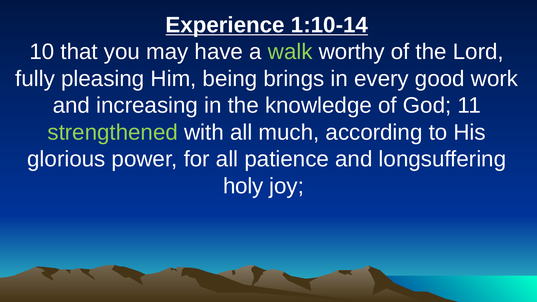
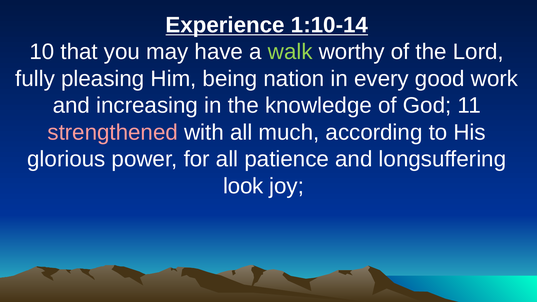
brings: brings -> nation (294, 79)
strengthened colour: light green -> pink (113, 132)
holy: holy -> look (243, 186)
